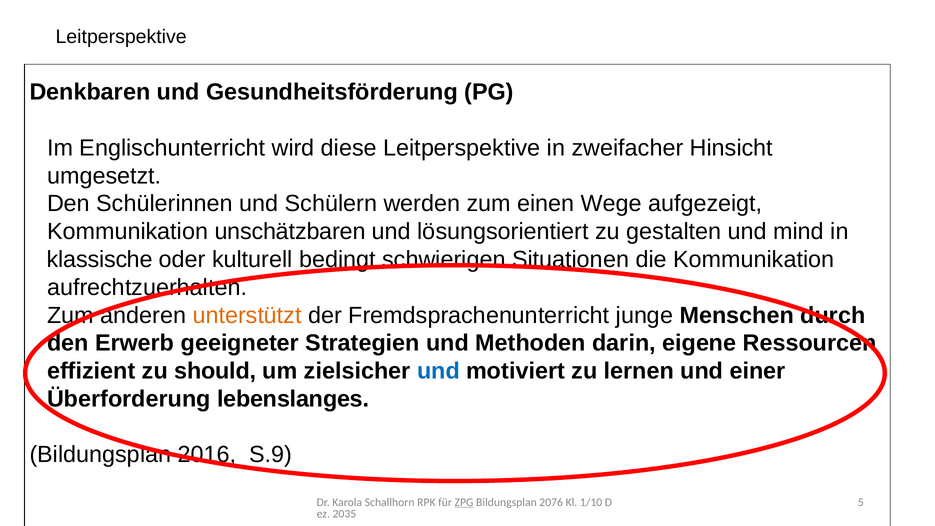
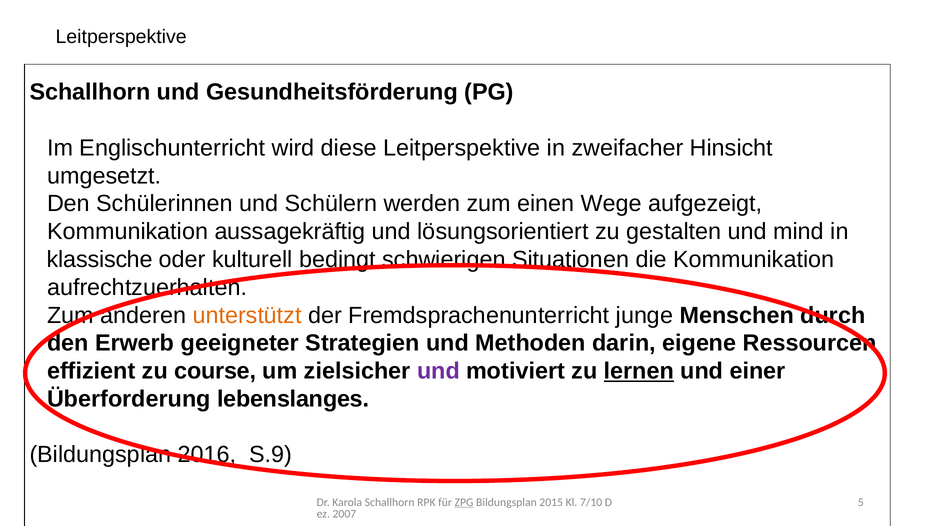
Denkbaren: Denkbaren -> Schallhorn (90, 92)
unschätzbaren: unschätzbaren -> aussagekräftig (290, 232)
should: should -> course (215, 371)
und colour: blue -> purple (438, 371)
lernen underline: none -> present (639, 371)
2076: 2076 -> 2015 (551, 502)
1/10: 1/10 -> 7/10 (591, 502)
2035: 2035 -> 2007 (344, 514)
